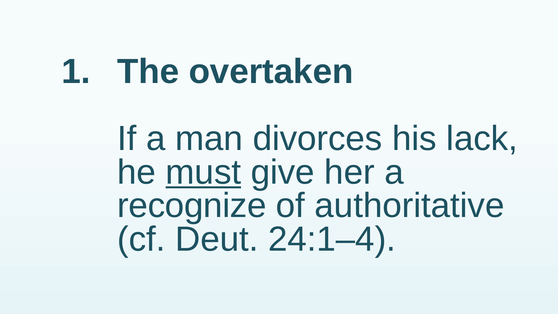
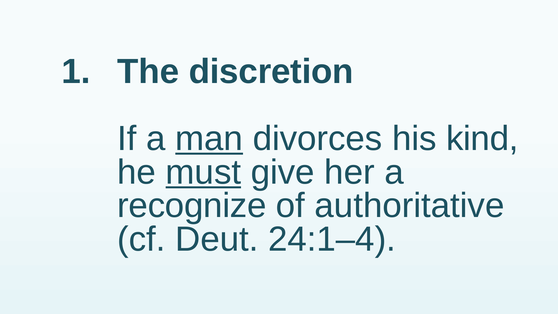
overtaken: overtaken -> discretion (271, 72)
man underline: none -> present (209, 139)
lack: lack -> kind (482, 139)
